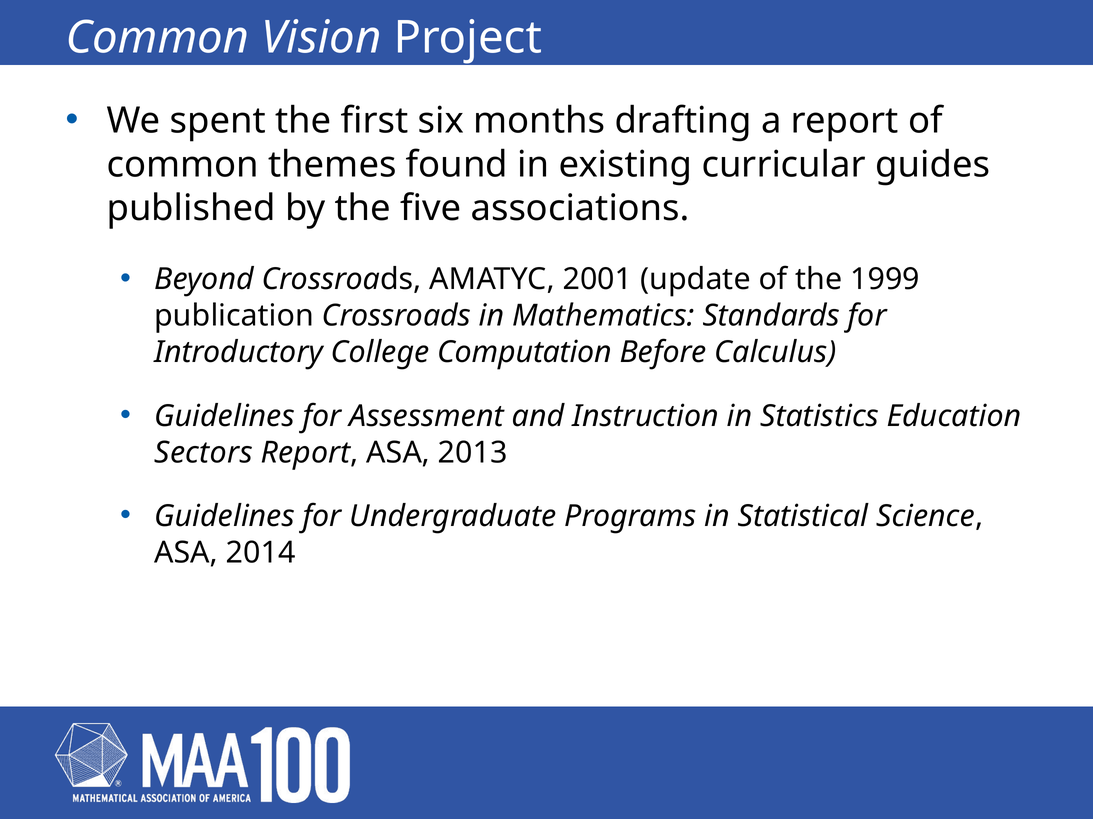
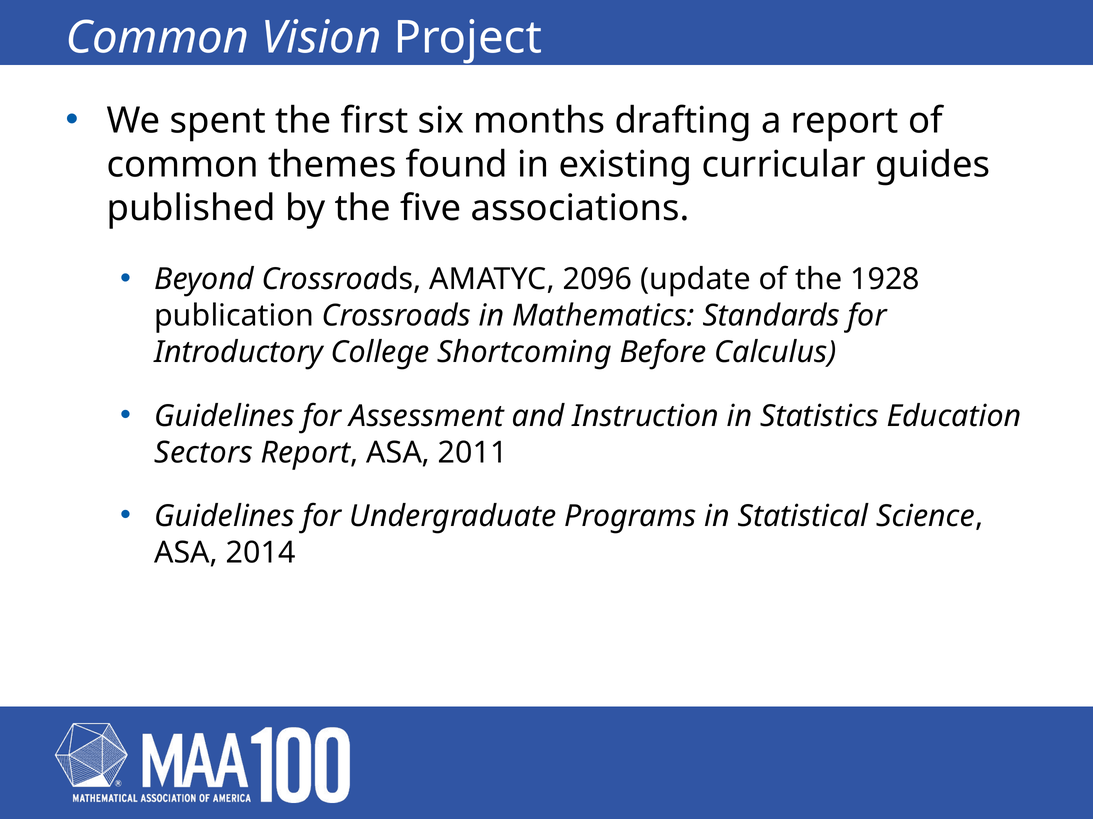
2001: 2001 -> 2096 (597, 280)
1999: 1999 -> 1928 (885, 280)
Computation: Computation -> Shortcoming (524, 353)
2013: 2013 -> 2011 (473, 453)
